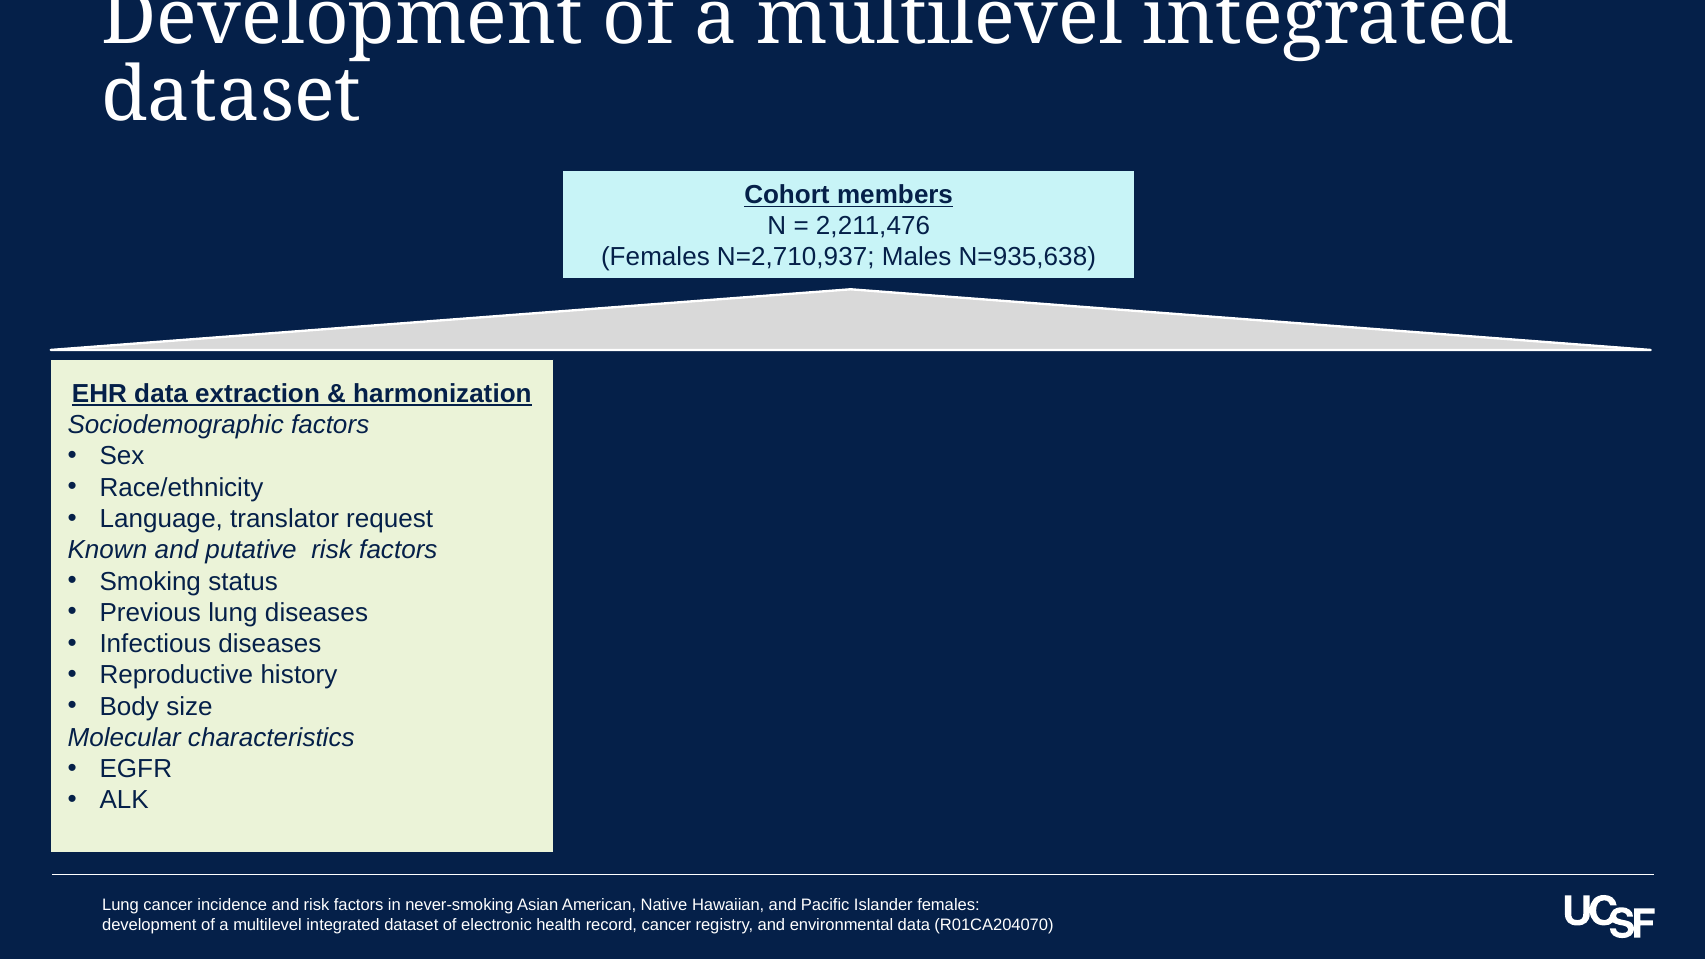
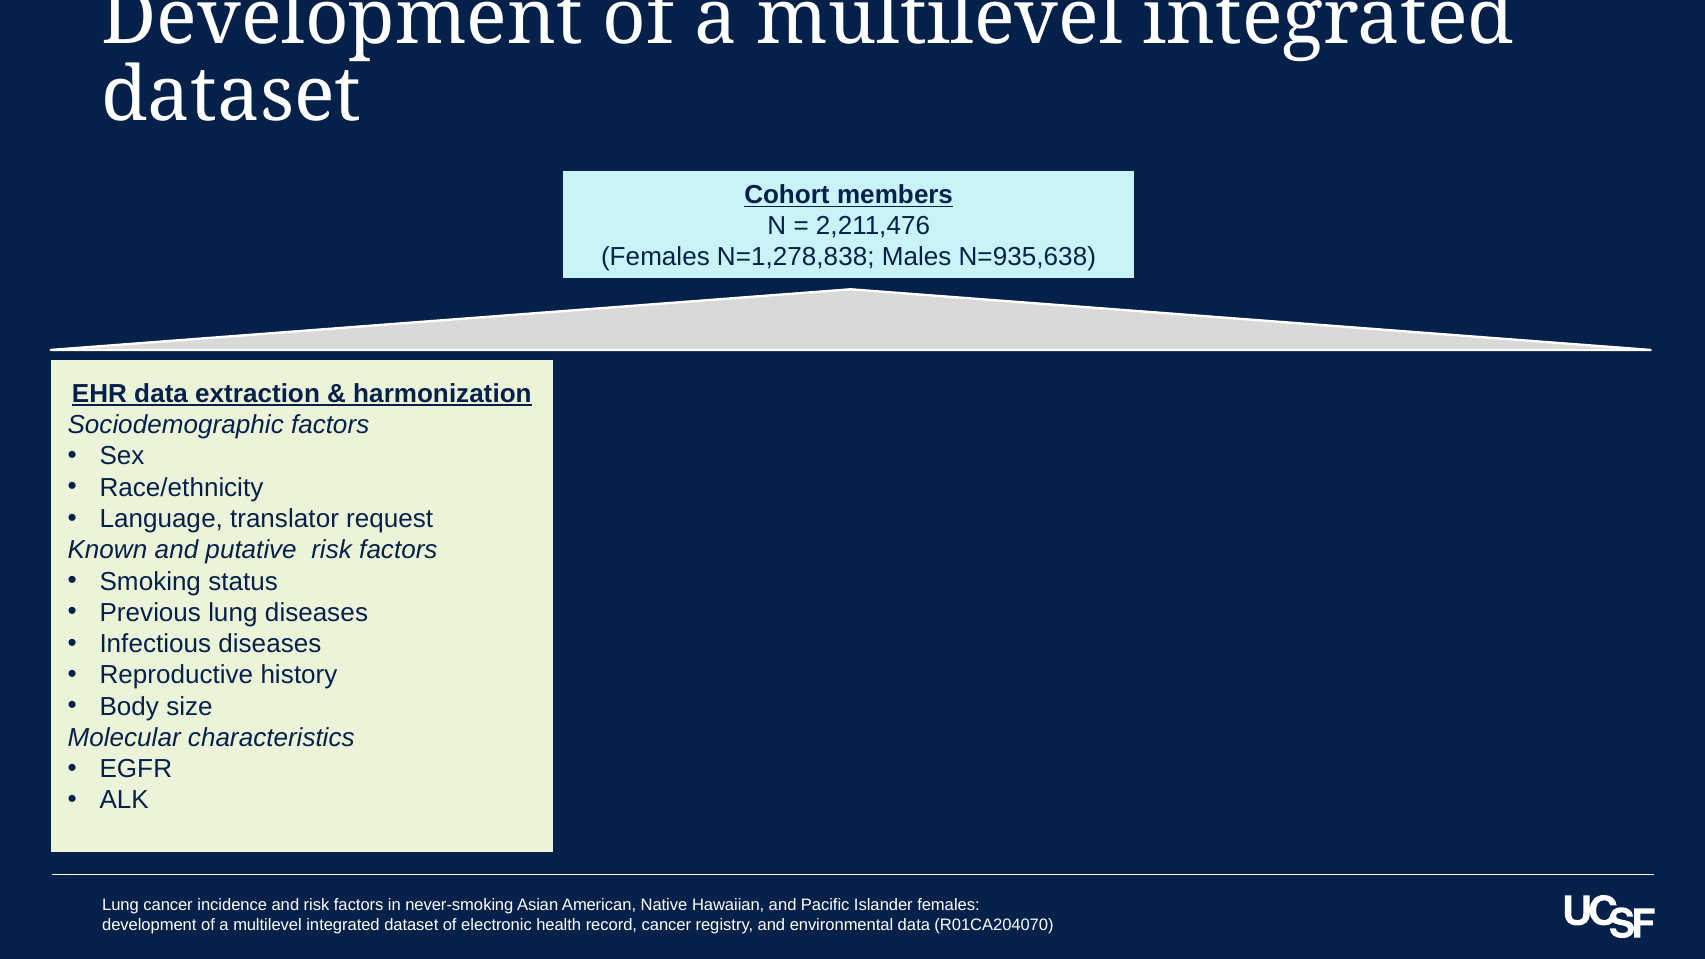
N=2,710,937: N=2,710,937 -> N=1,278,838 (796, 257)
